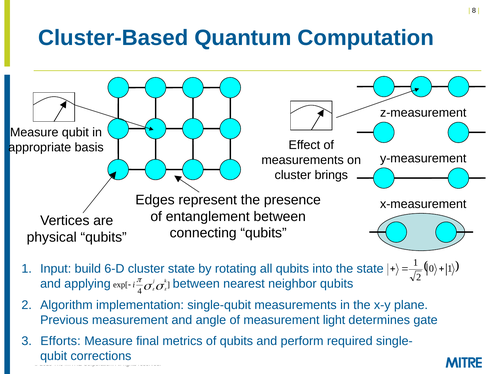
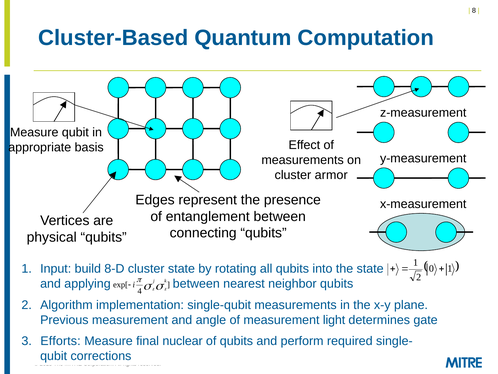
brings: brings -> armor (331, 175)
6-D: 6-D -> 8-D (114, 268)
metrics: metrics -> nuclear (183, 341)
